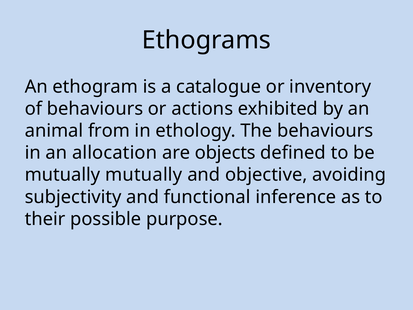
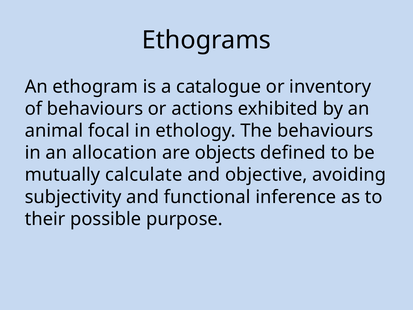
from: from -> focal (109, 131)
mutually mutually: mutually -> calculate (144, 175)
